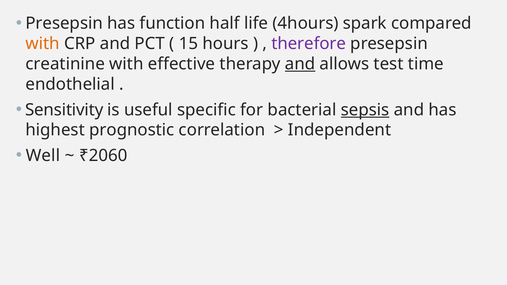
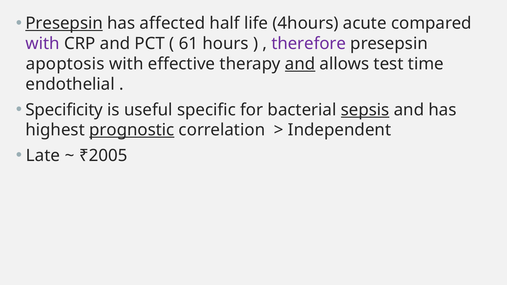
Presepsin underline: none -> present (64, 23)
function: function -> affected (172, 23)
spark: spark -> acute (365, 23)
with colour: orange -> purple (43, 44)
15: 15 -> 61 (188, 44)
creatinine: creatinine -> apoptosis (65, 64)
Sensitivity: Sensitivity -> Specificity (64, 110)
prognostic underline: none -> present (132, 130)
Well: Well -> Late (43, 156)
₹2060: ₹2060 -> ₹2005 (103, 156)
